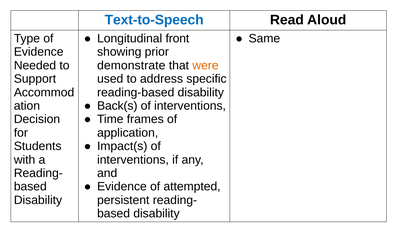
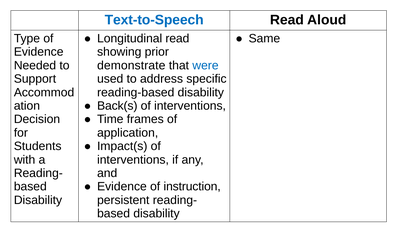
Longitudinal front: front -> read (177, 39)
were colour: orange -> blue (205, 66)
attempted: attempted -> instruction (192, 187)
